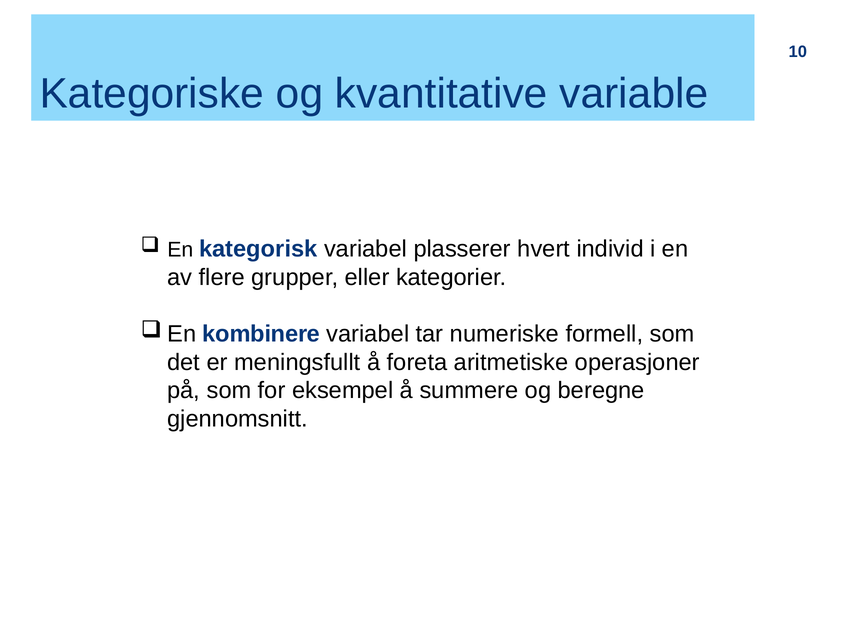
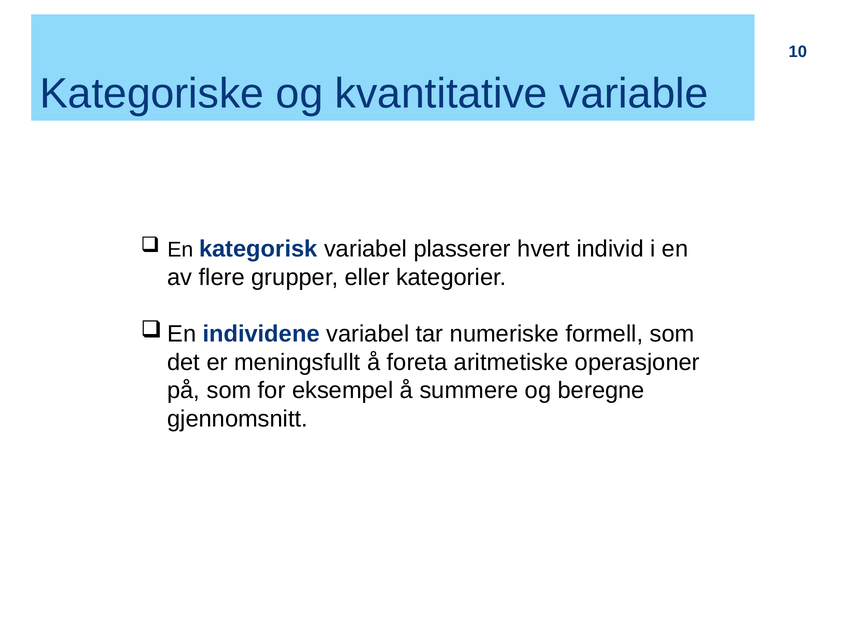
kombinere: kombinere -> individene (261, 334)
